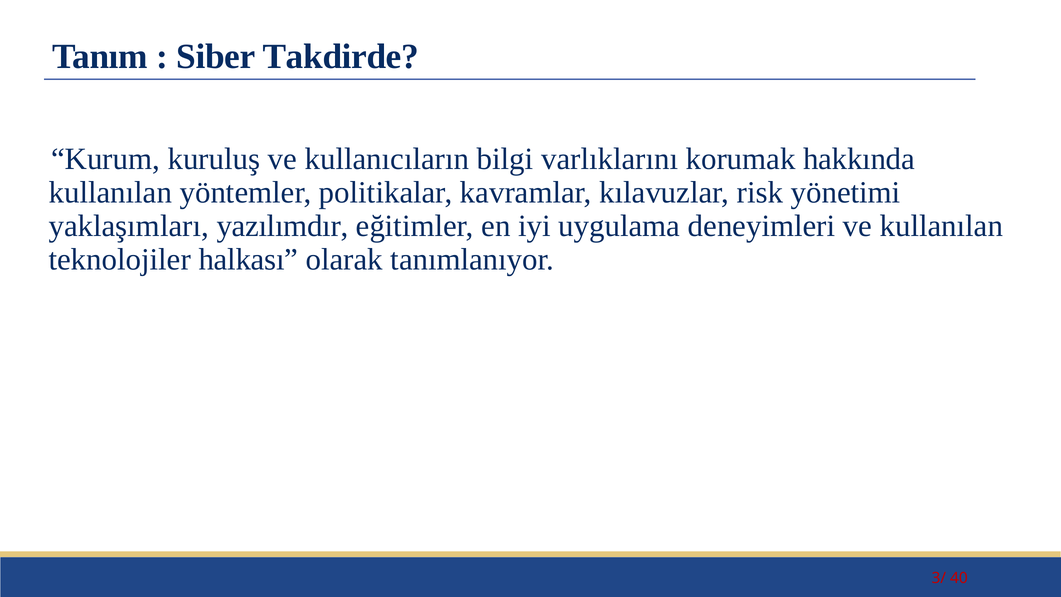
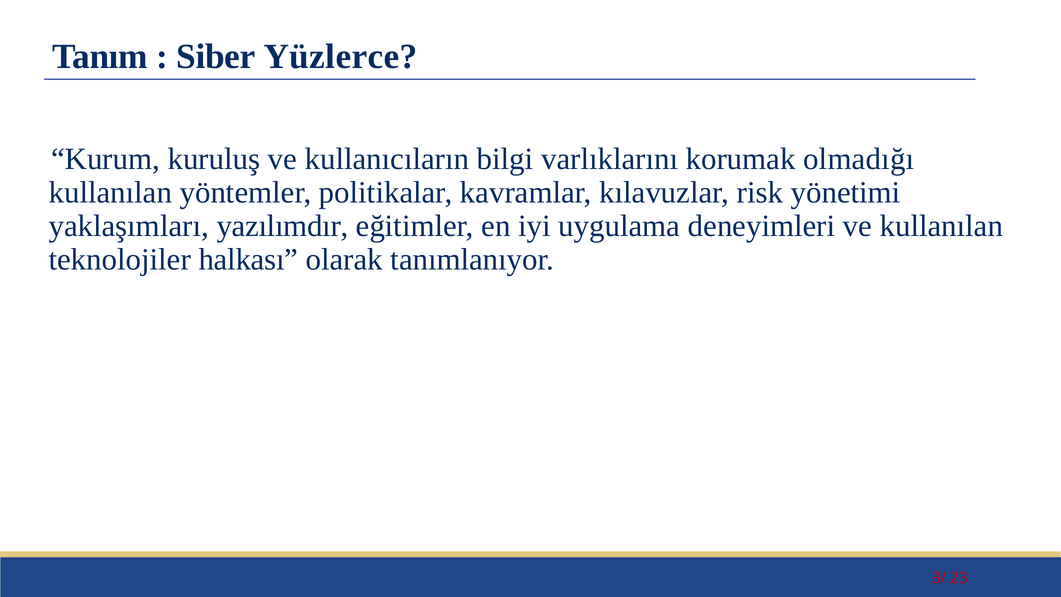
Takdirde: Takdirde -> Yüzlerce (340, 57)
hakkında: hakkında -> olmadığı (859, 159)
40: 40 -> 23 (959, 578)
